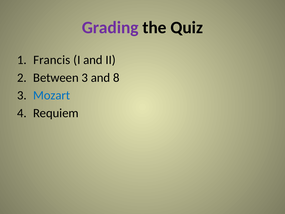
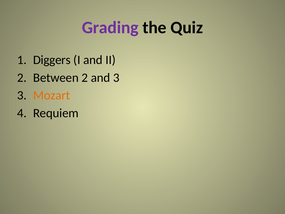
Francis: Francis -> Diggers (52, 60)
Between 3: 3 -> 2 (85, 78)
and 8: 8 -> 3 (116, 78)
Mozart colour: blue -> orange (52, 95)
